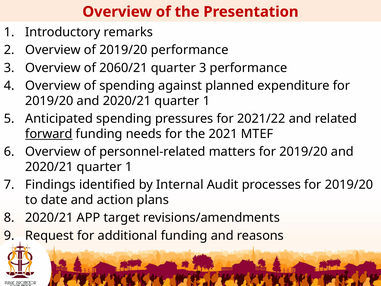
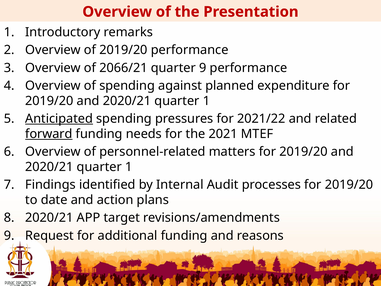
2060/21: 2060/21 -> 2066/21 (123, 68)
quarter 3: 3 -> 9 (203, 68)
Anticipated underline: none -> present (59, 119)
